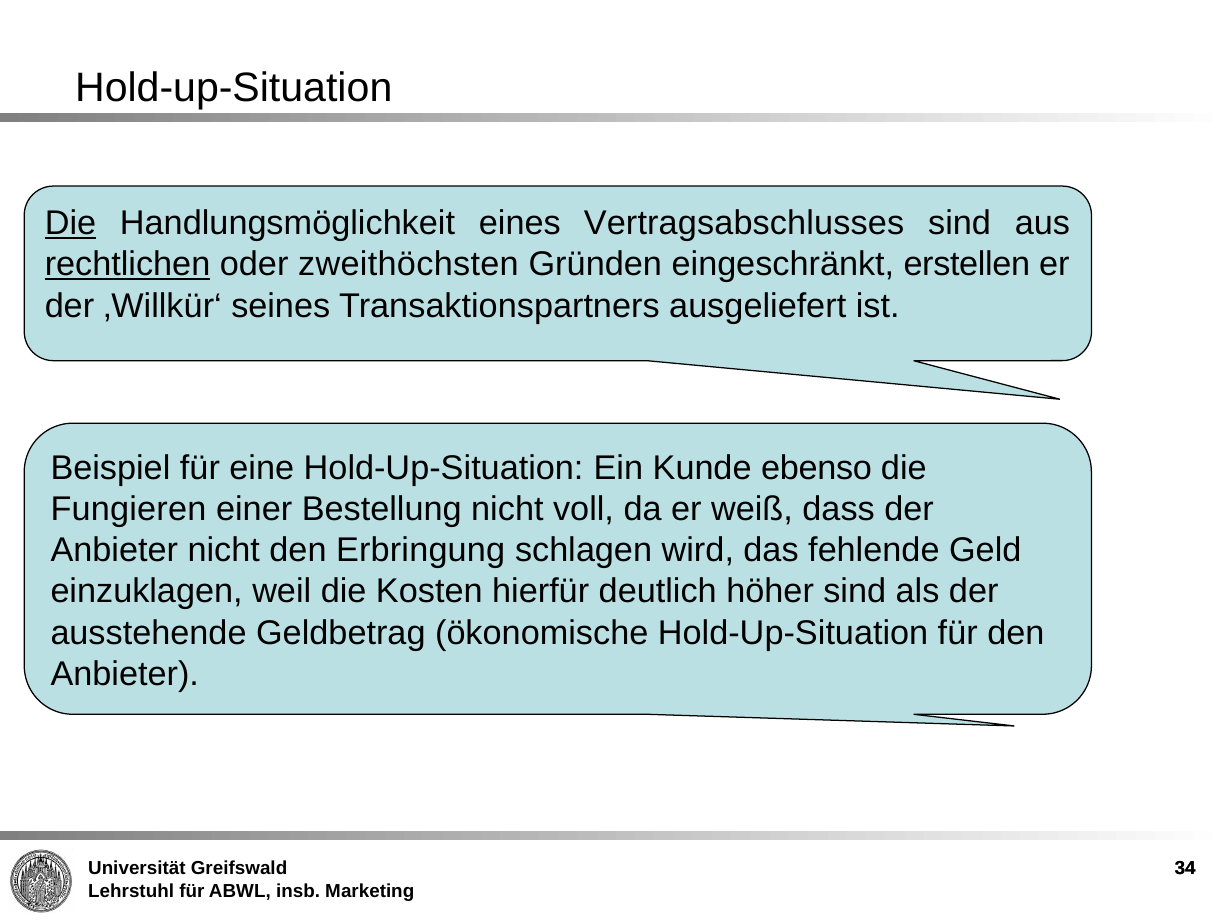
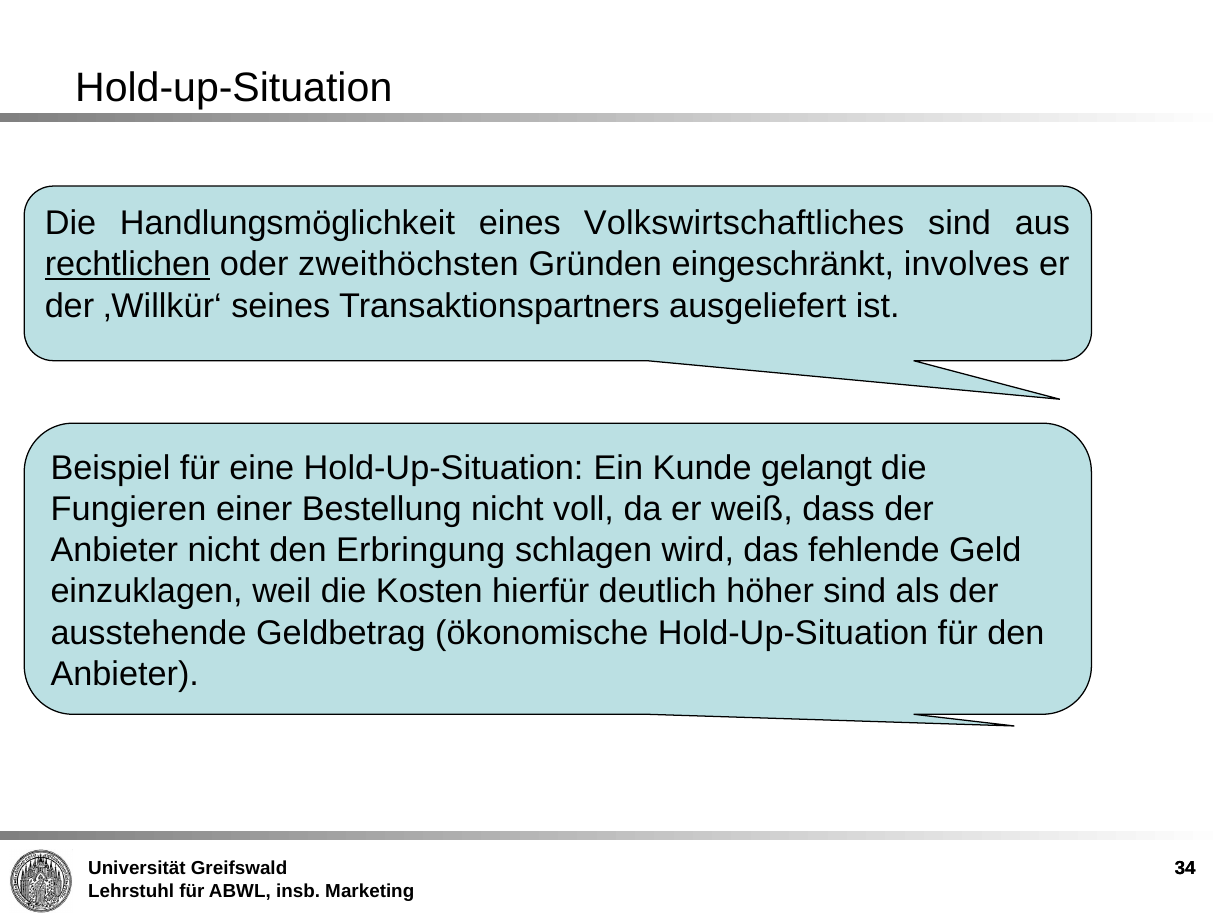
Die underline: present -> none (70, 224)
Vertragsabschlusses: Vertragsabschlusses -> Volkswirtschaftliches (744, 224)
erstellen: erstellen -> involves (967, 265)
ebenso: ebenso -> gelangt (817, 468)
